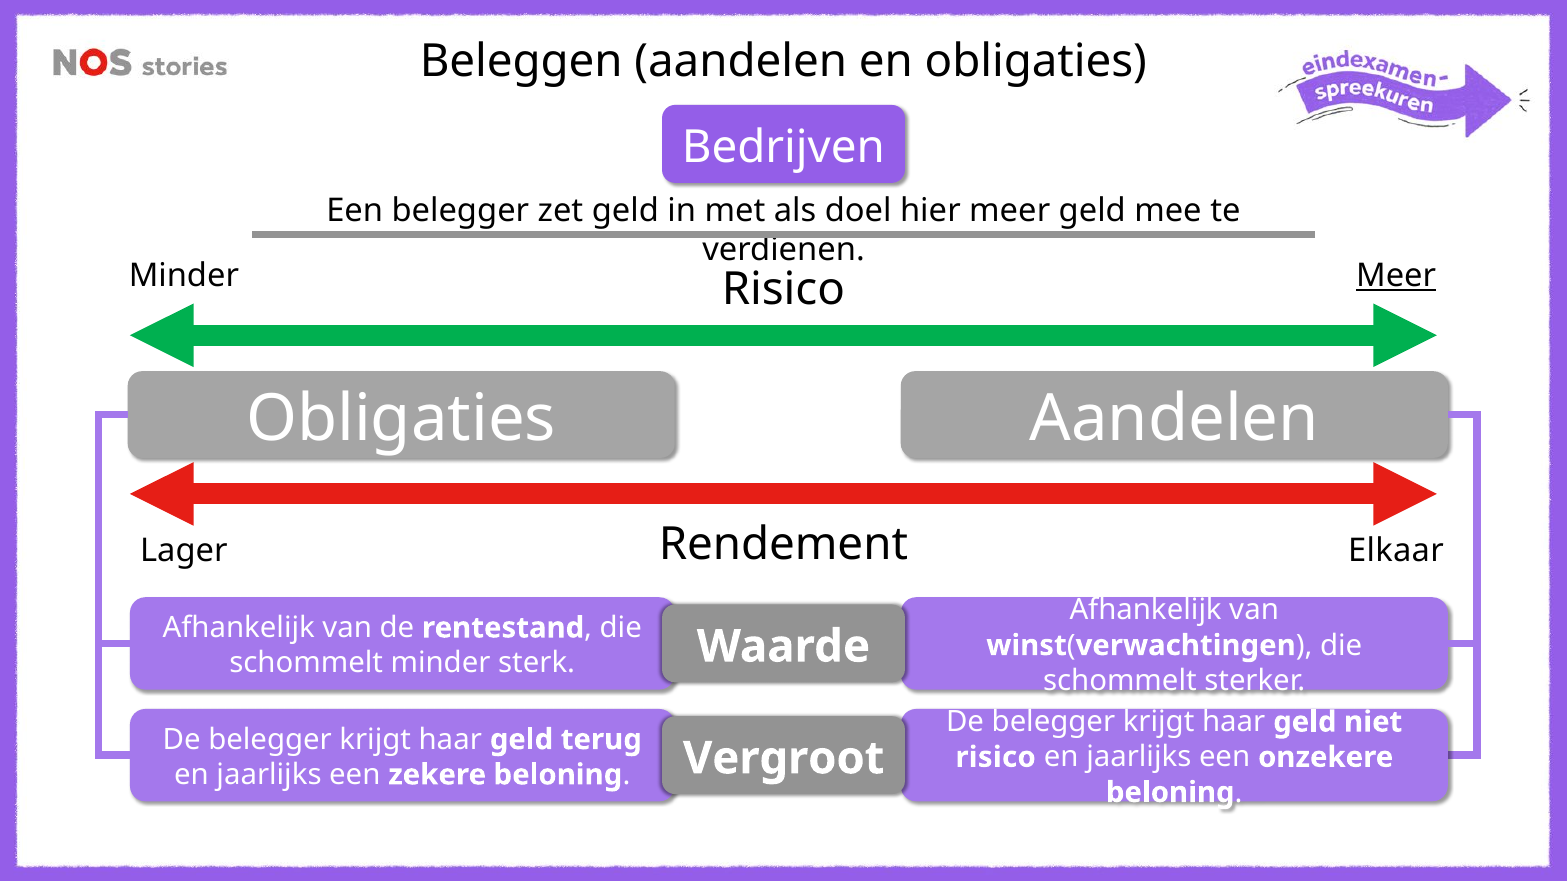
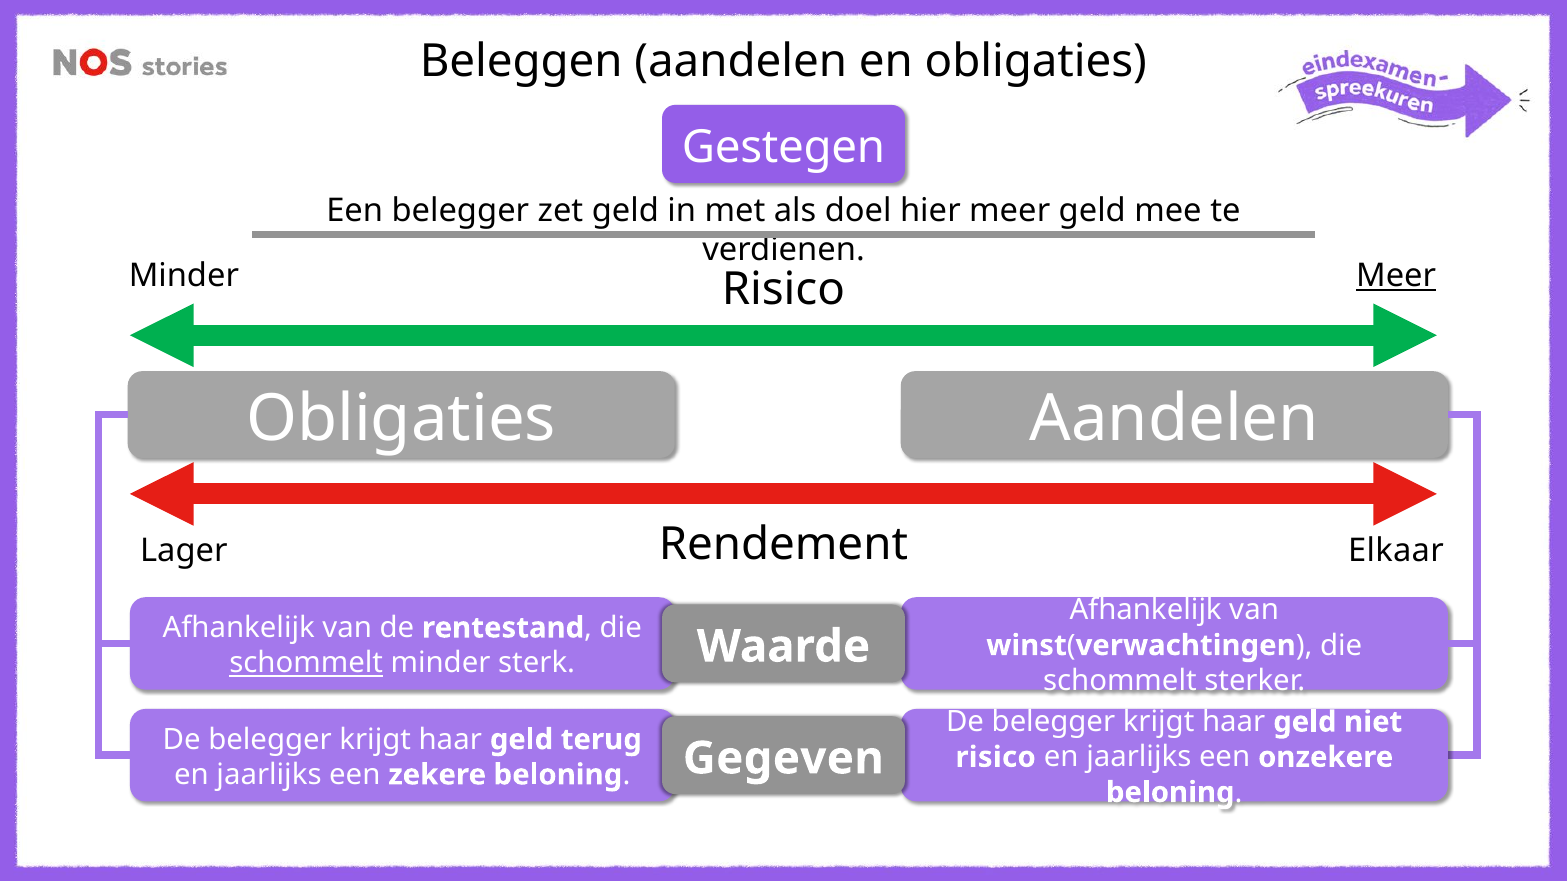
Bedrijven: Bedrijven -> Gestegen (784, 147)
schommelt underline: none -> present (306, 663)
Vergroot: Vergroot -> Gegeven (783, 759)
